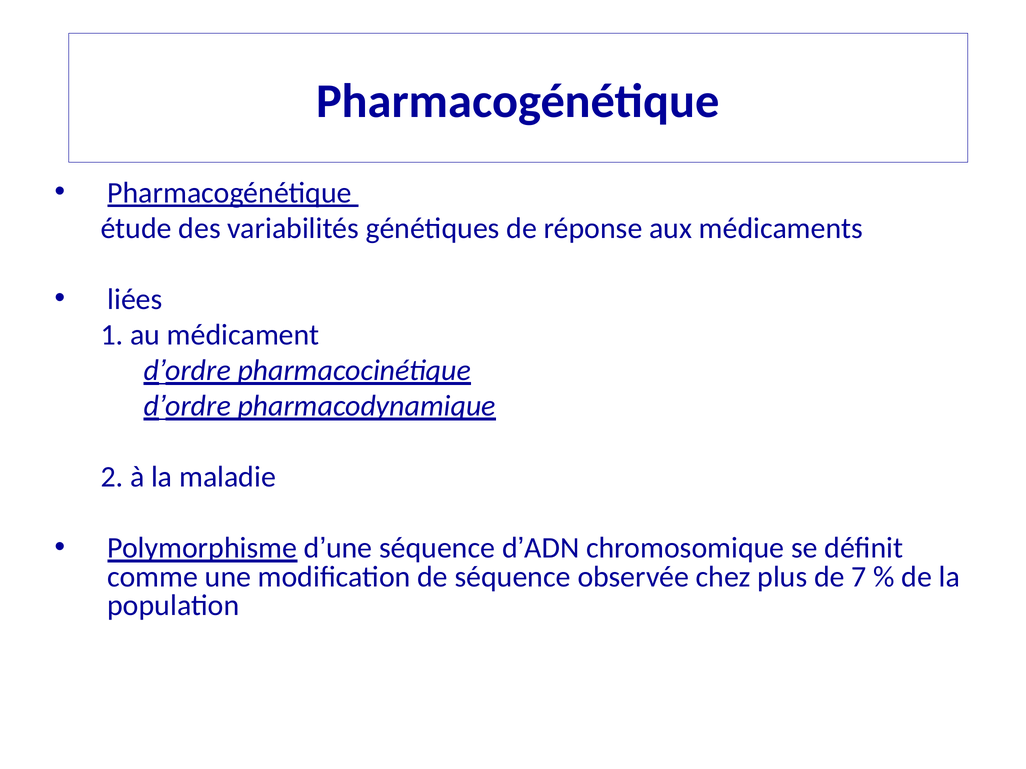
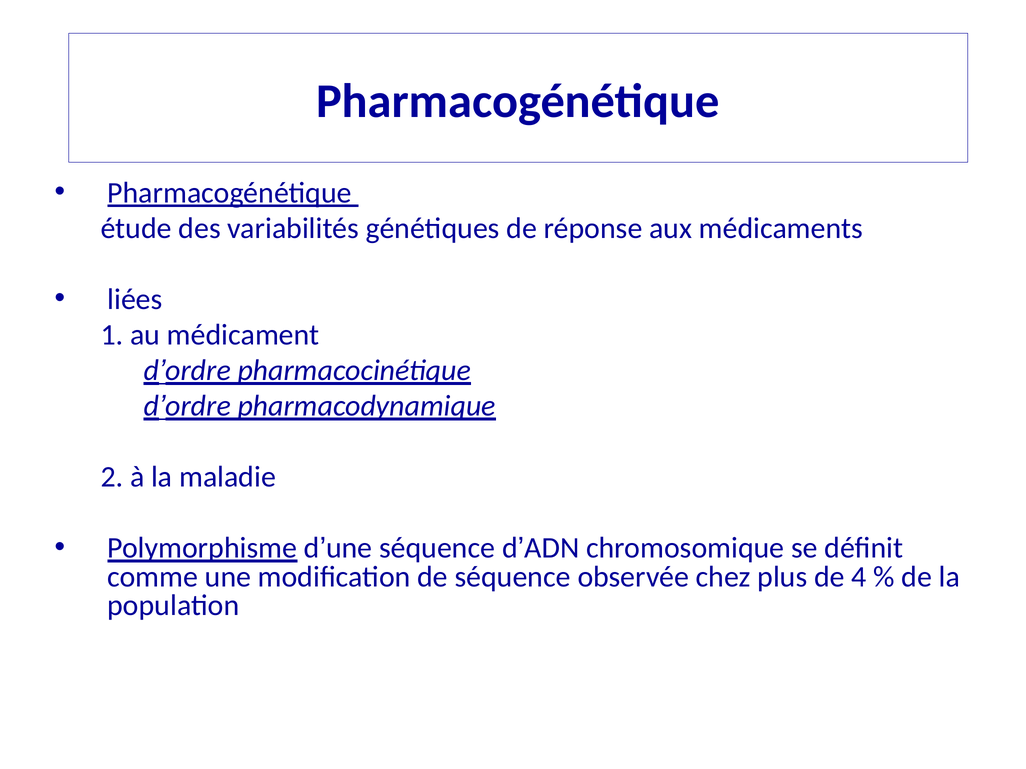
7: 7 -> 4 (859, 577)
